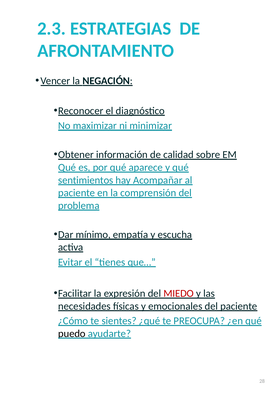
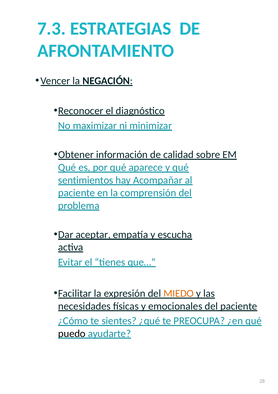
2.3: 2.3 -> 7.3 (52, 29)
mínimo: mínimo -> aceptar (93, 235)
MIEDO colour: red -> orange (179, 294)
